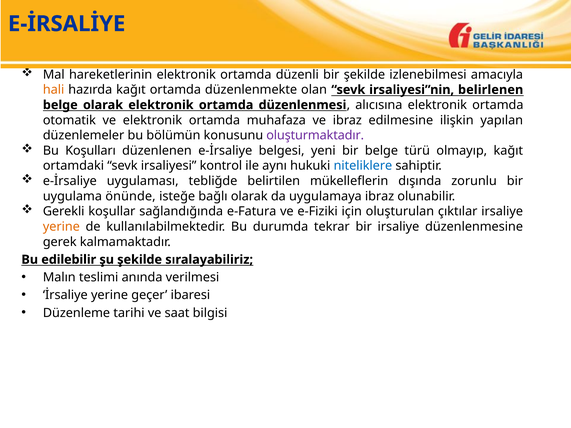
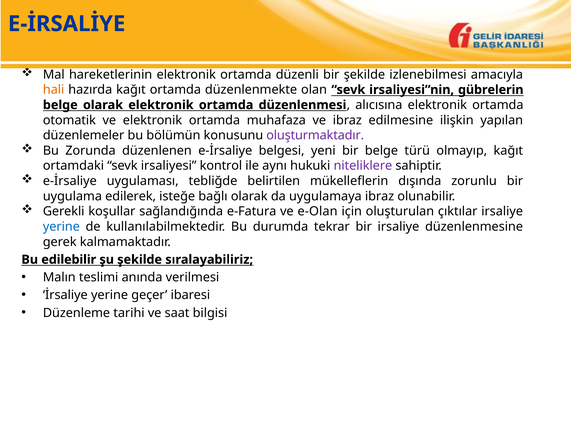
belirlenen: belirlenen -> gübrelerin (491, 90)
Koşulları: Koşulları -> Zorunda (91, 151)
niteliklere colour: blue -> purple (363, 166)
önünde: önünde -> edilerek (131, 196)
e-Fiziki: e-Fiziki -> e-Olan (318, 212)
yerine colour: orange -> blue (61, 227)
